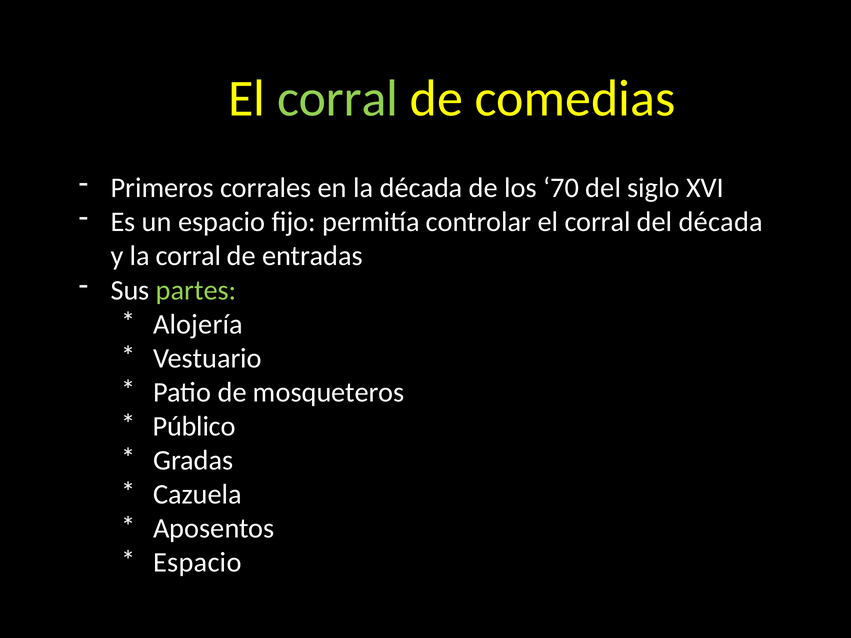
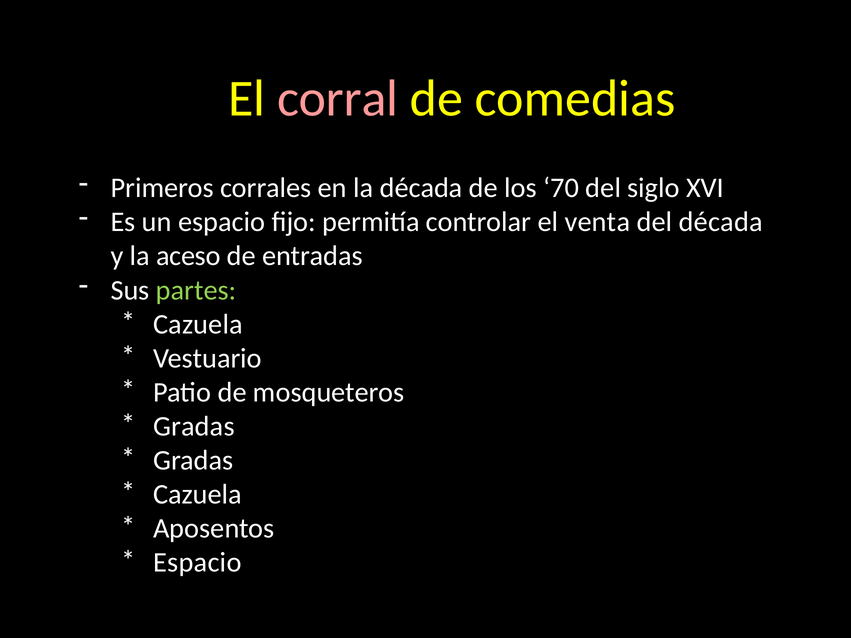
corral colour: light green -> pink (338, 99)
controlar el corral: corral -> venta (597, 222)
la corral: corral -> aceso (188, 256)
Alojería: Alojería -> Cazuela (198, 324)
Público: Público -> Gradas (194, 426)
